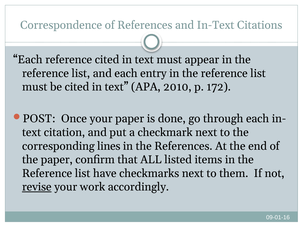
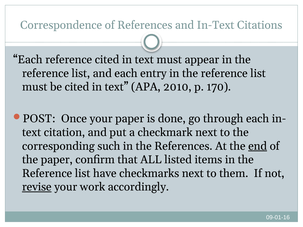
172: 172 -> 170 (219, 87)
lines: lines -> such (109, 146)
end underline: none -> present (258, 146)
